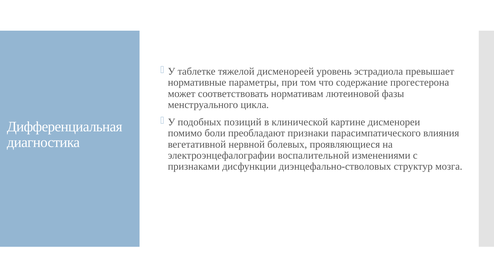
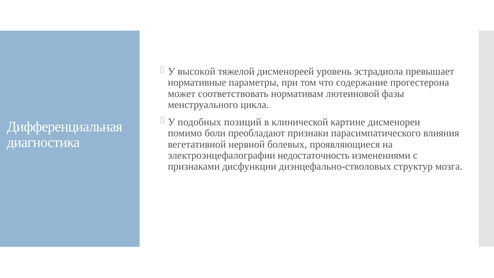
таблетке: таблетке -> высокой (197, 71)
воспалительной: воспалительной -> недостаточность (314, 155)
